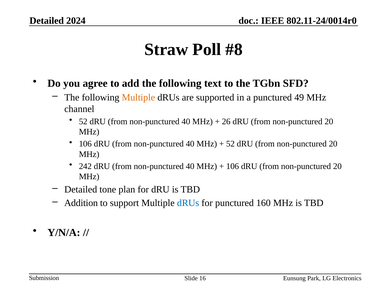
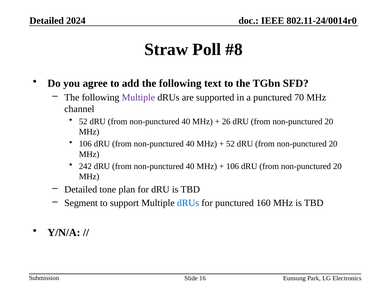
Multiple colour: orange -> purple (138, 97)
49: 49 -> 70 (299, 97)
Addition: Addition -> Segment (81, 203)
